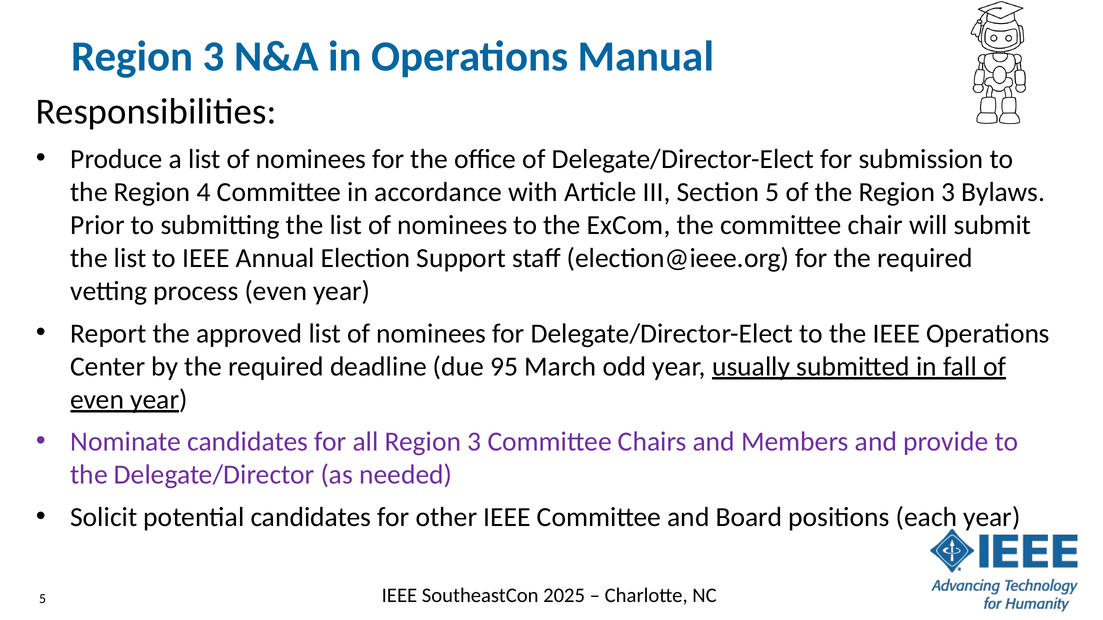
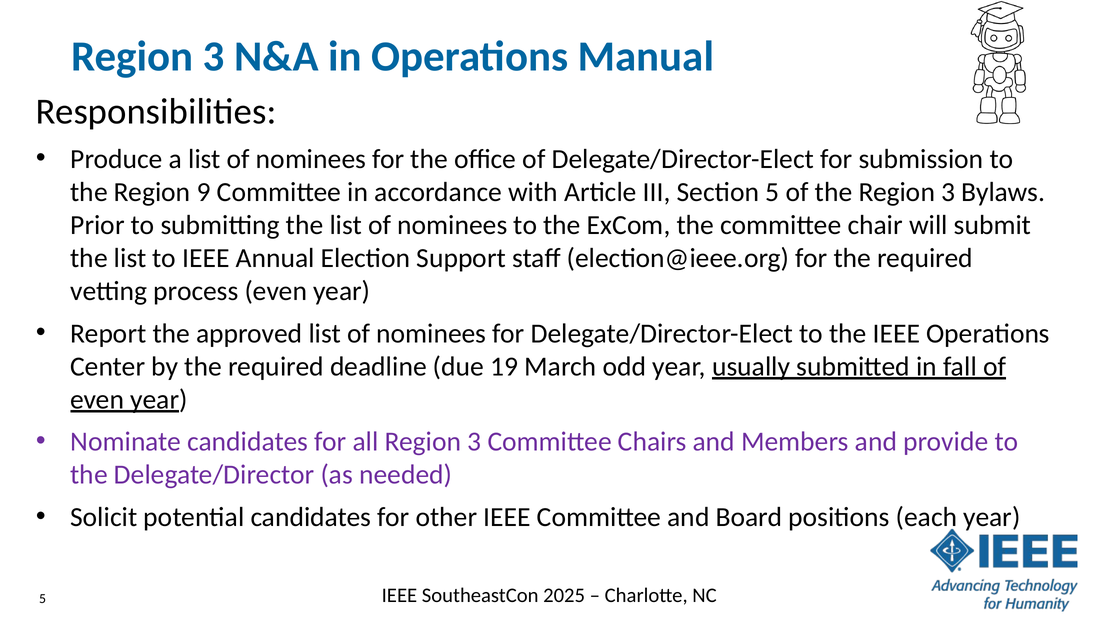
4: 4 -> 9 (204, 192)
95: 95 -> 19 (504, 367)
